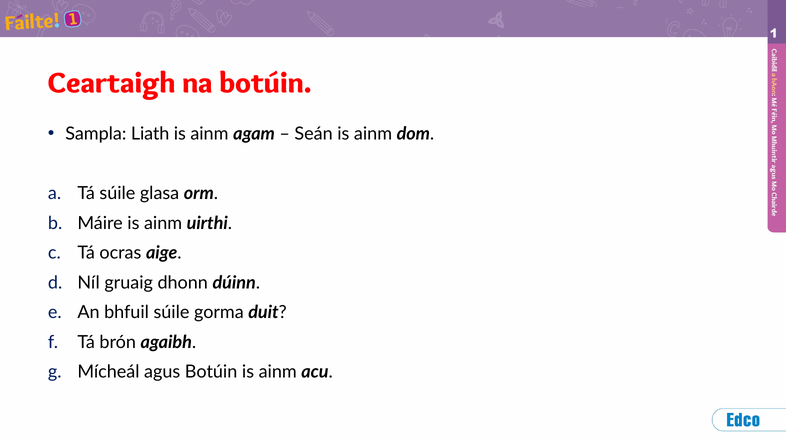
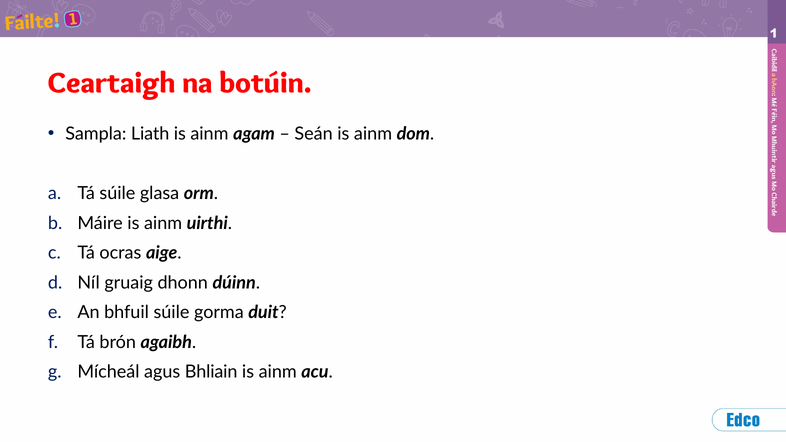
agus Botúin: Botúin -> Bhliain (211, 372)
